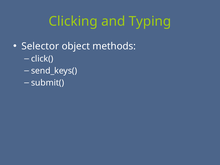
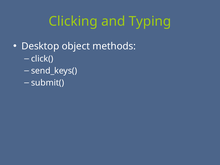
Selector: Selector -> Desktop (40, 46)
